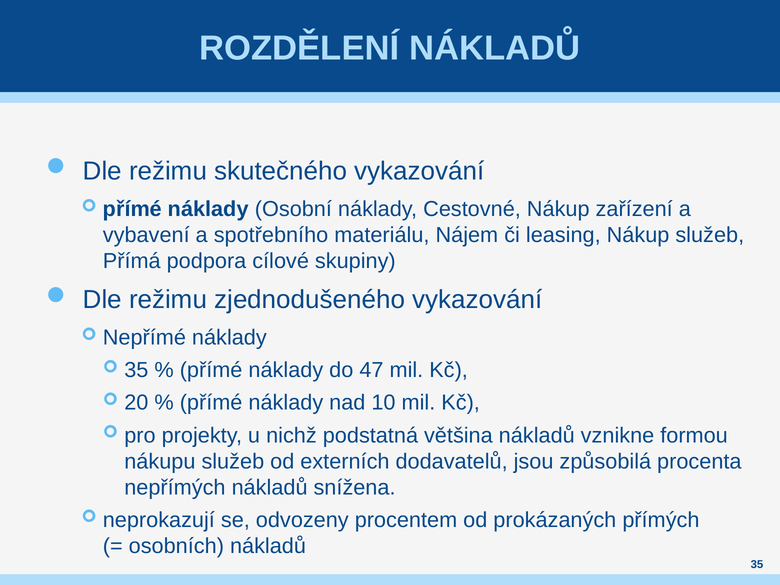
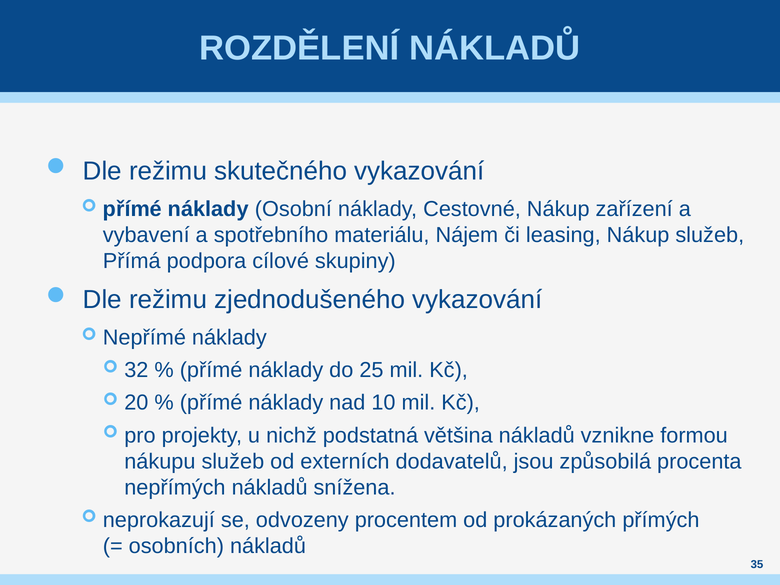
35: 35 -> 32 (136, 370)
47: 47 -> 25 (371, 370)
